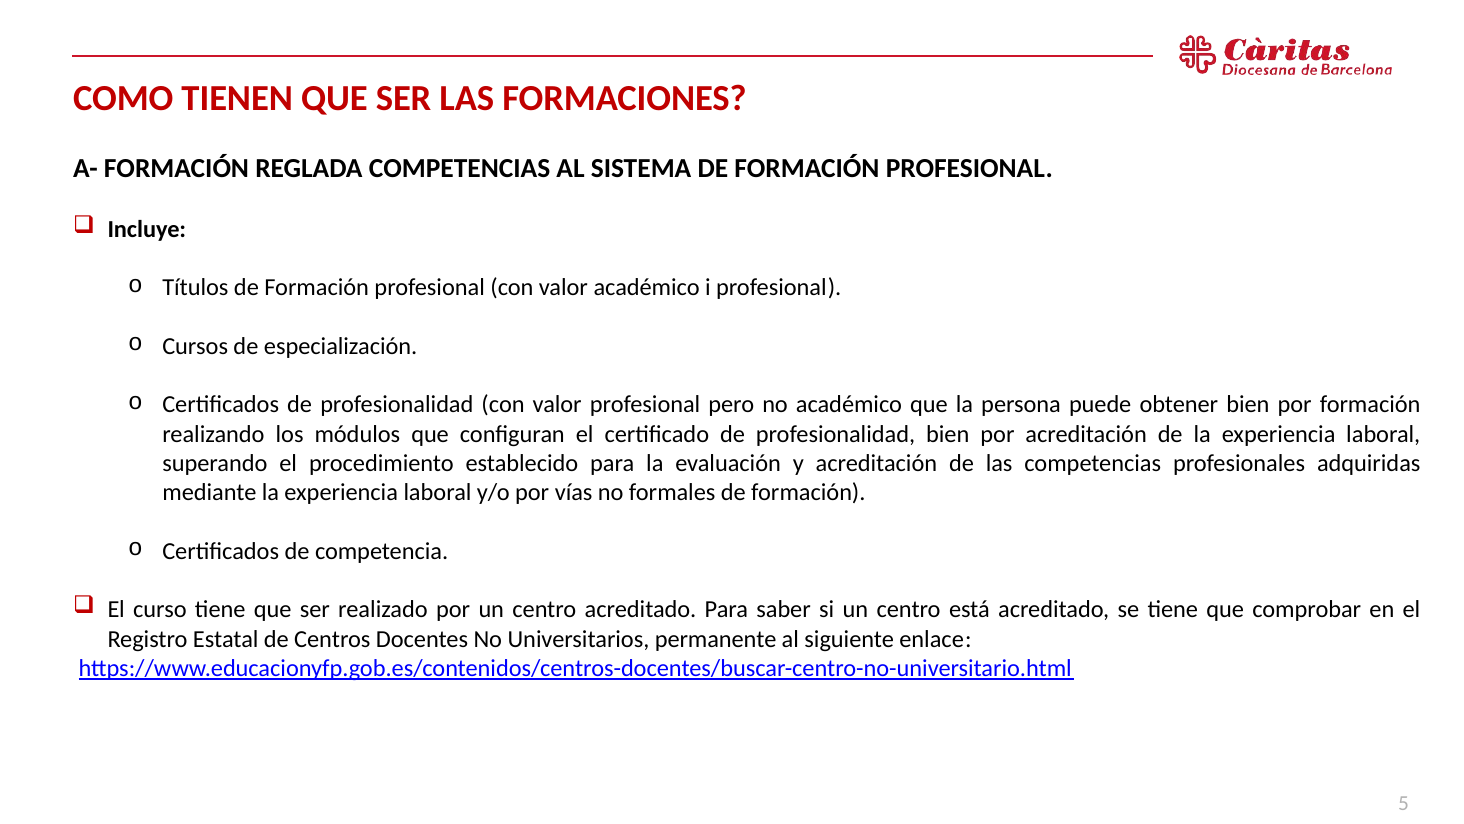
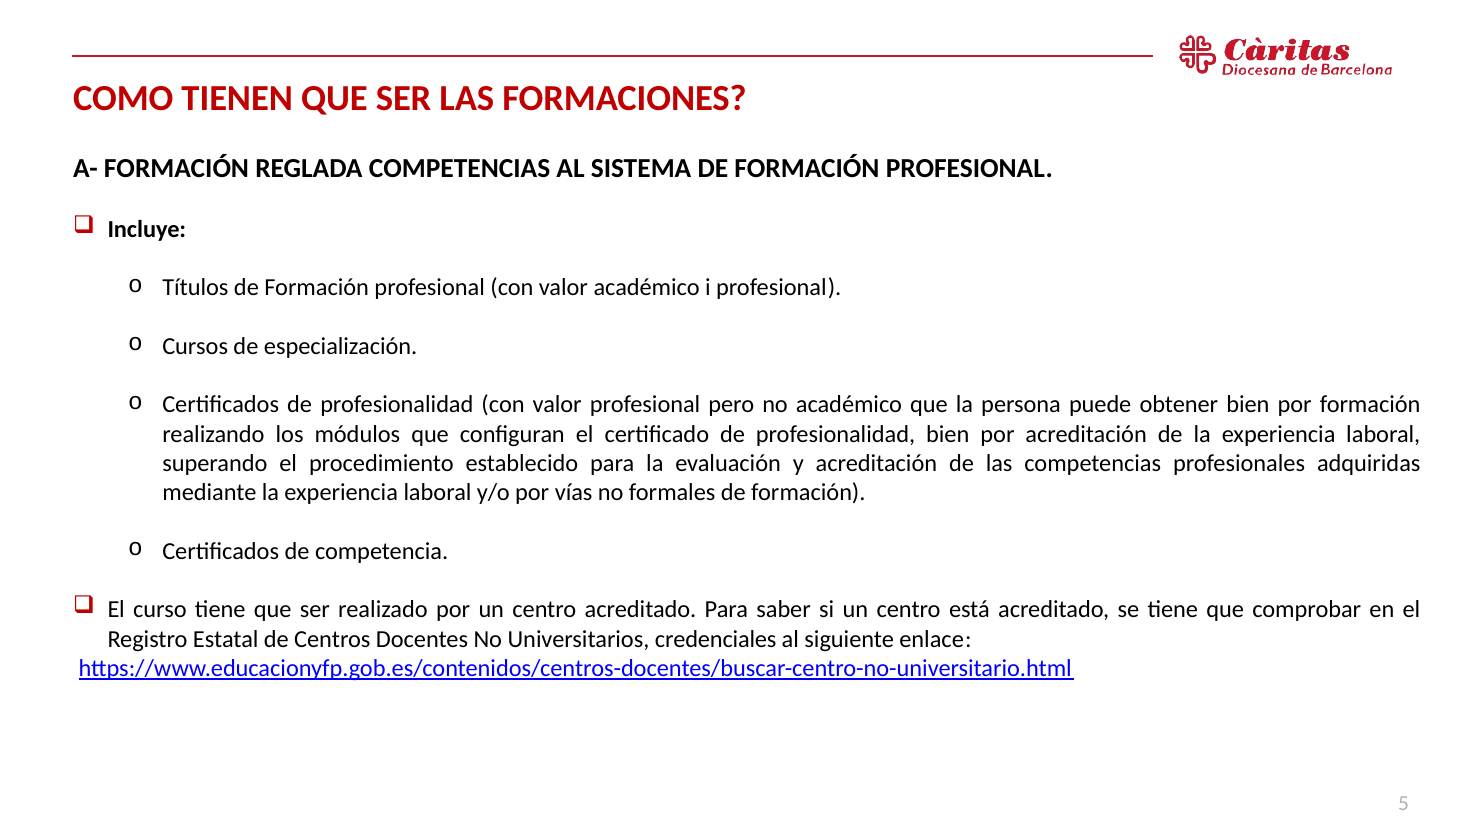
permanente: permanente -> credenciales (716, 639)
